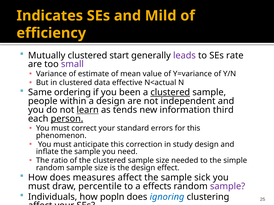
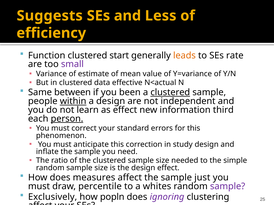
Indicates: Indicates -> Suggests (50, 16)
Mild: Mild -> Less (161, 16)
Mutually: Mutually -> Function (47, 56)
leads colour: purple -> orange (184, 56)
ordering: ordering -> between (72, 93)
within underline: none -> present (73, 101)
learn underline: present -> none (88, 110)
as tends: tends -> effect (125, 110)
sick: sick -> just (202, 178)
effects: effects -> whites (157, 187)
Individuals: Individuals -> Exclusively (53, 197)
ignoring colour: blue -> purple (167, 197)
